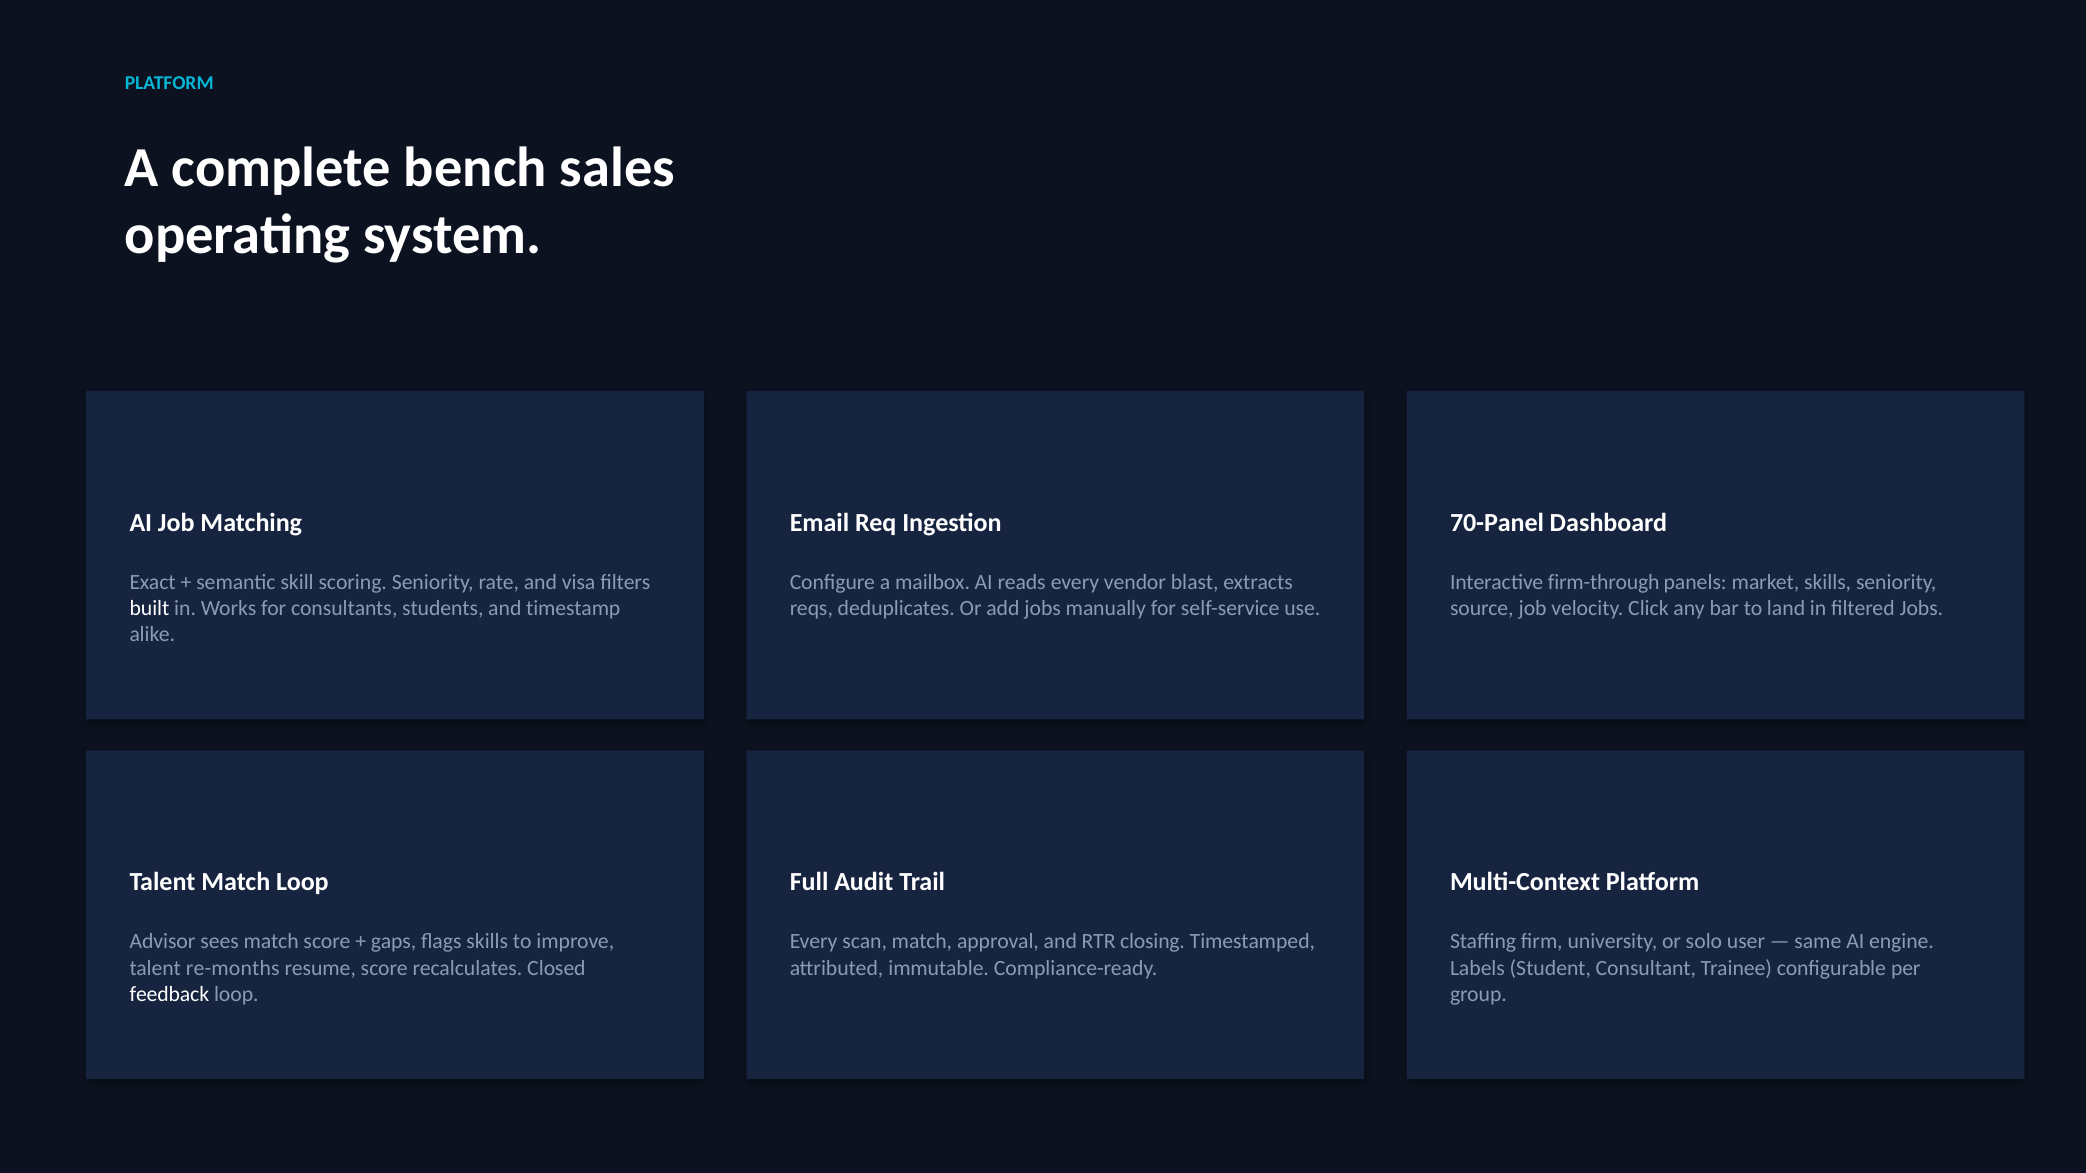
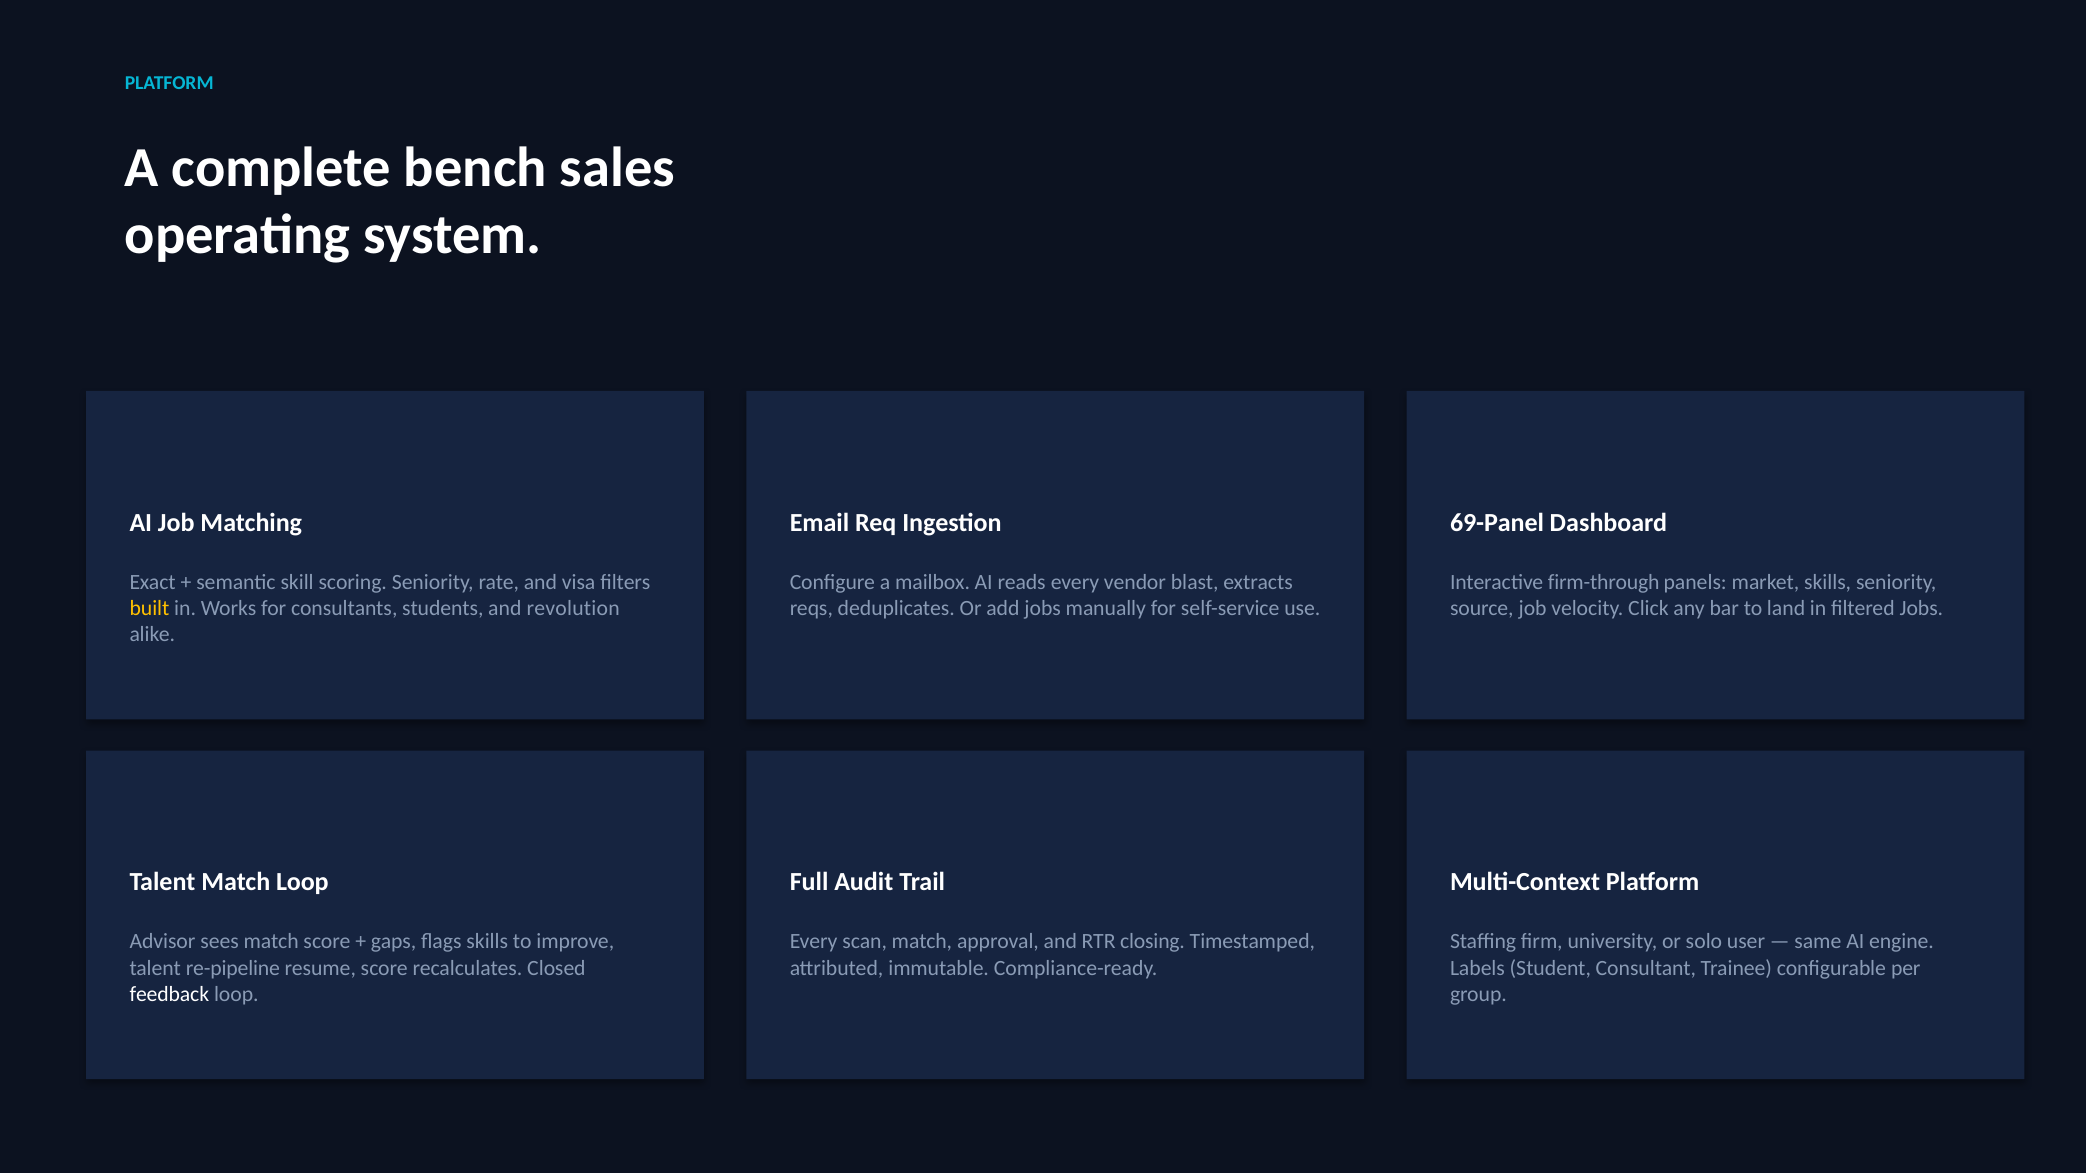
70-Panel: 70-Panel -> 69-Panel (1497, 523)
built colour: white -> yellow (149, 608)
timestamp: timestamp -> revolution (573, 608)
re-months: re-months -> re-pipeline (233, 968)
